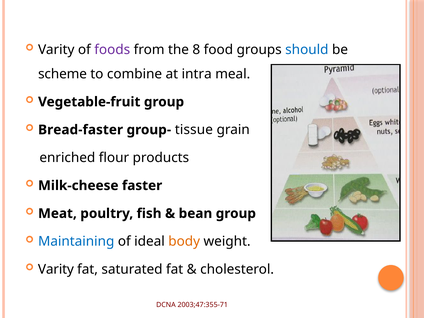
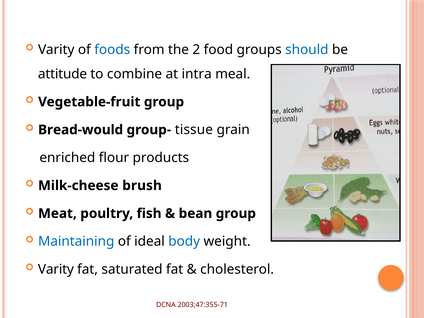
foods colour: purple -> blue (112, 50)
8: 8 -> 2 (196, 50)
scheme: scheme -> attitude (63, 74)
Bread-faster: Bread-faster -> Bread-would (81, 130)
faster: faster -> brush (142, 186)
body colour: orange -> blue (184, 241)
